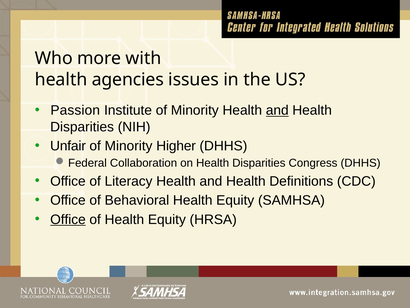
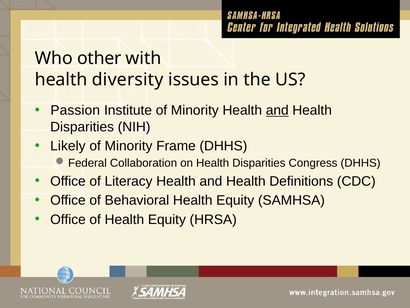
more: more -> other (99, 58)
agencies: agencies -> diversity (128, 79)
Unfair: Unfair -> Likely (68, 146)
Higher: Higher -> Frame (176, 146)
Office underline: present -> none (68, 219)
